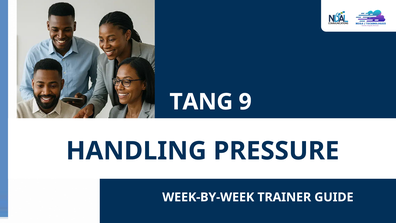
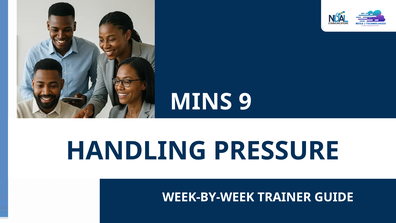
TANG: TANG -> MINS (201, 102)
